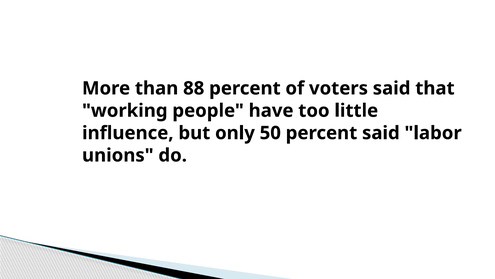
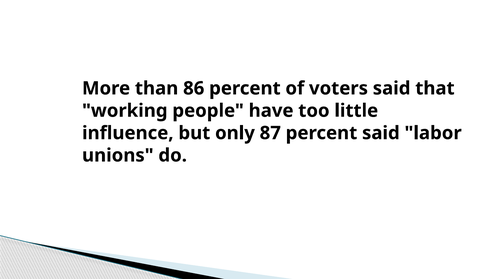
88: 88 -> 86 (194, 88)
50: 50 -> 87 (270, 133)
